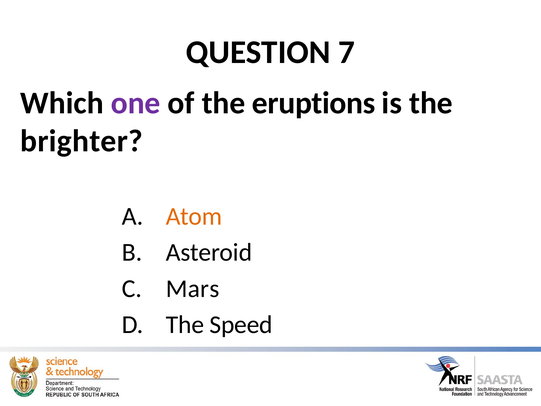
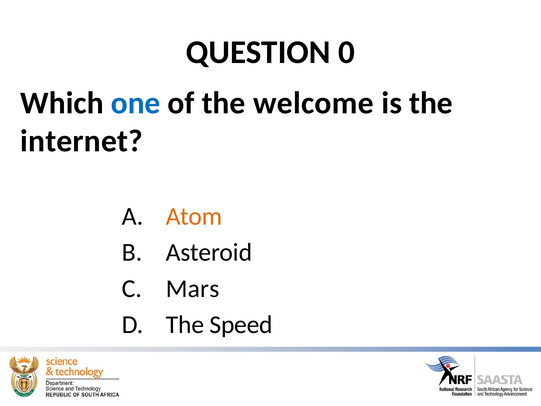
7: 7 -> 0 (346, 52)
one colour: purple -> blue (136, 103)
eruptions: eruptions -> welcome (313, 103)
brighter: brighter -> internet (82, 141)
